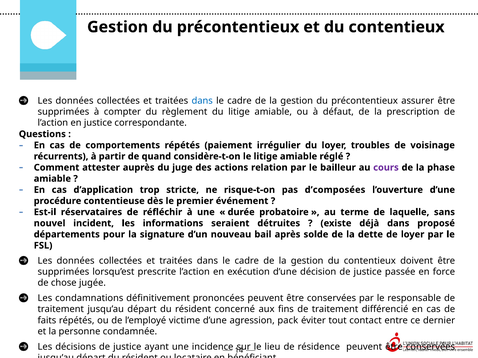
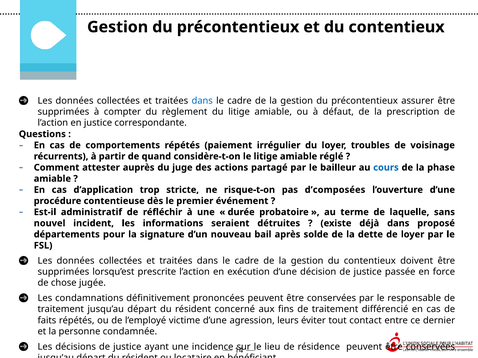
relation: relation -> partagé (269, 168)
cours colour: purple -> blue (386, 168)
réservataires: réservataires -> administratif (91, 212)
pack: pack -> leurs (288, 321)
